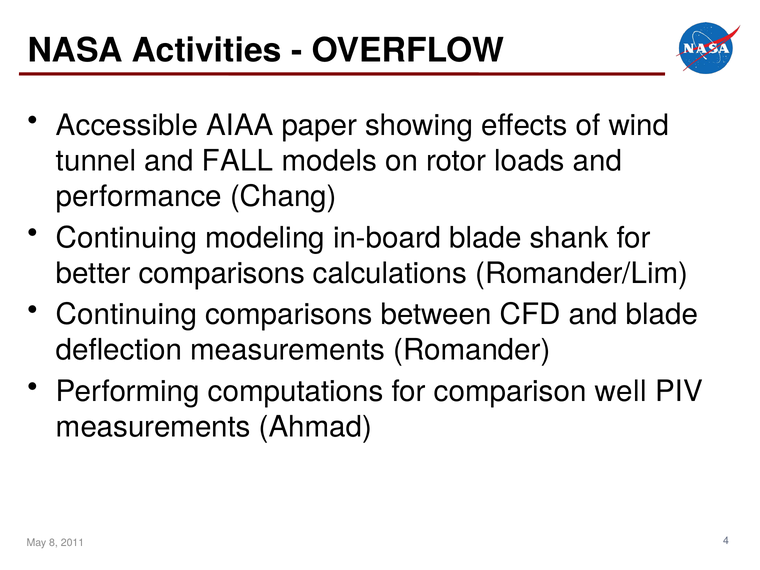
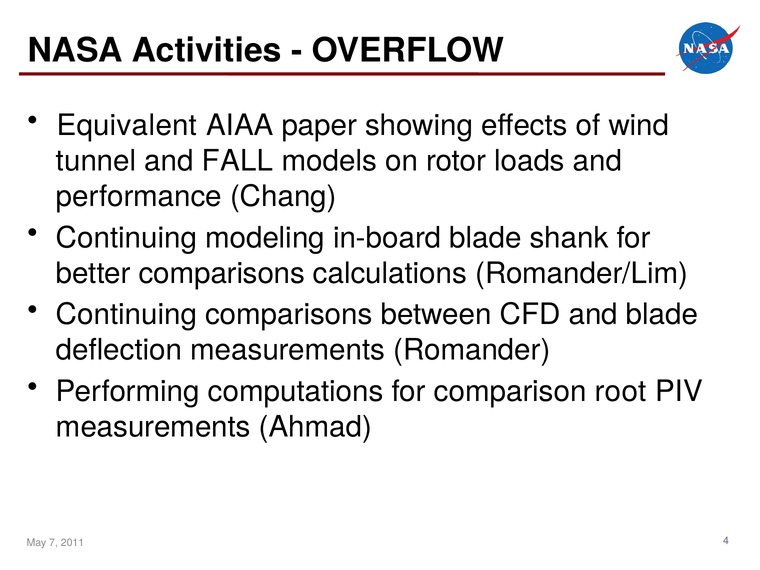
Accessible: Accessible -> Equivalent (127, 125)
well: well -> root (621, 392)
8: 8 -> 7 (53, 543)
